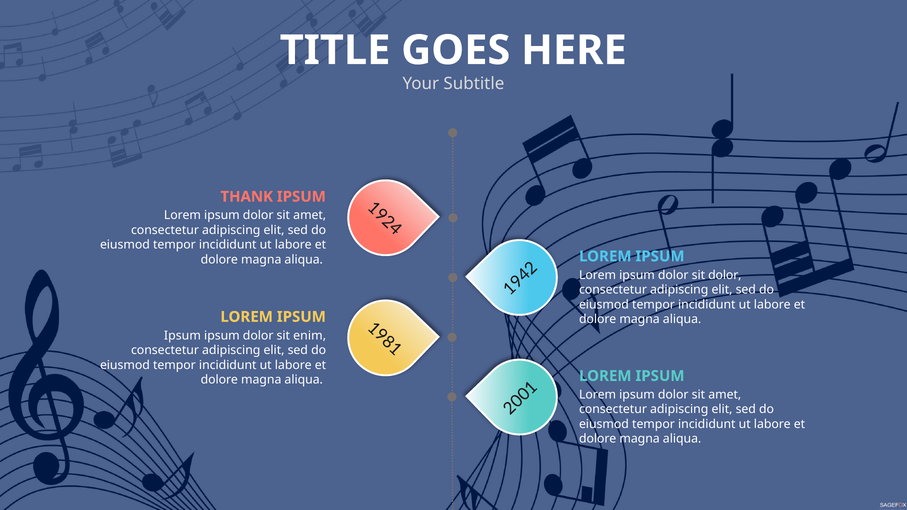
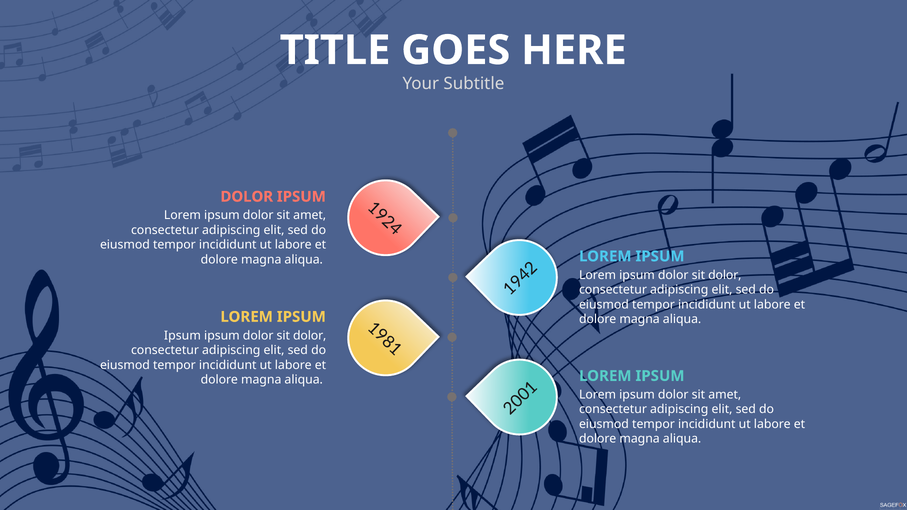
THANK: THANK -> DOLOR (247, 197)
enim: enim -> dolor (310, 336)
